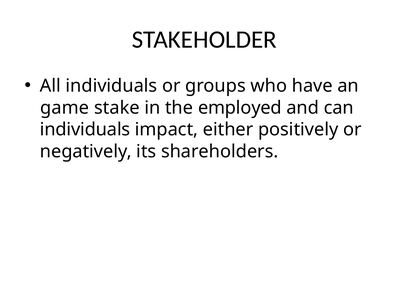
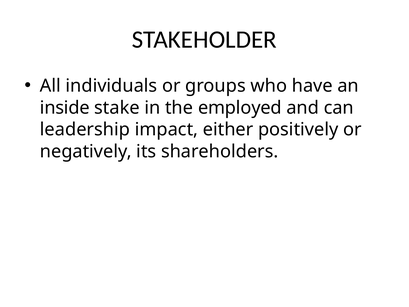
game: game -> inside (65, 108)
individuals: individuals -> leadership (85, 129)
